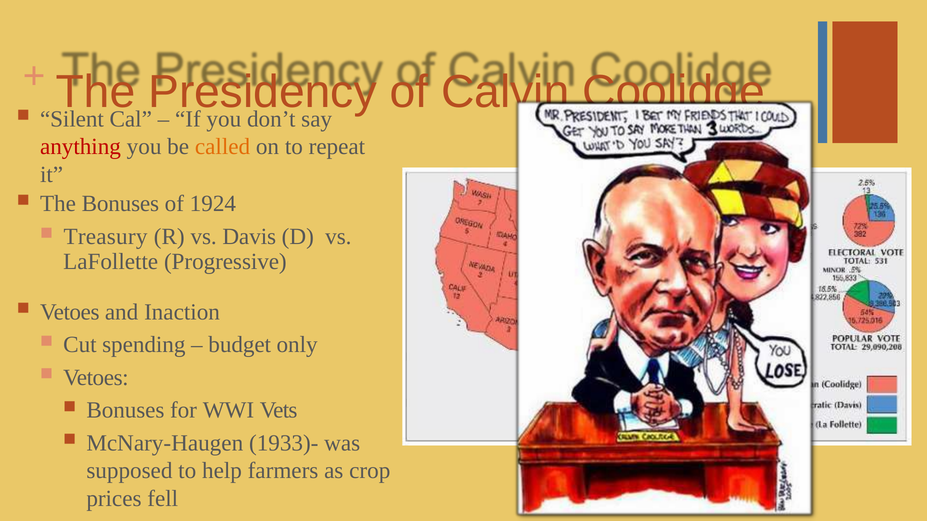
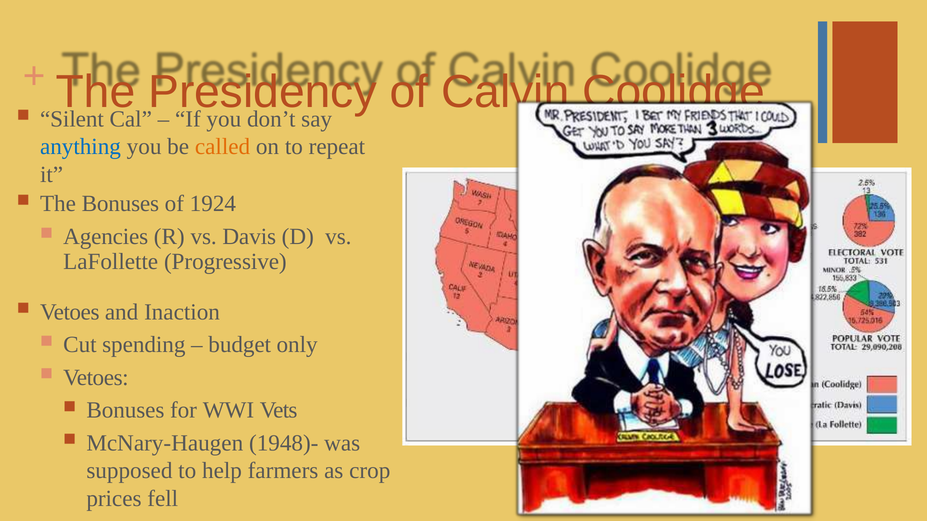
anything colour: red -> blue (80, 147)
Treasury: Treasury -> Agencies (106, 237)
1933)-: 1933)- -> 1948)- (284, 443)
